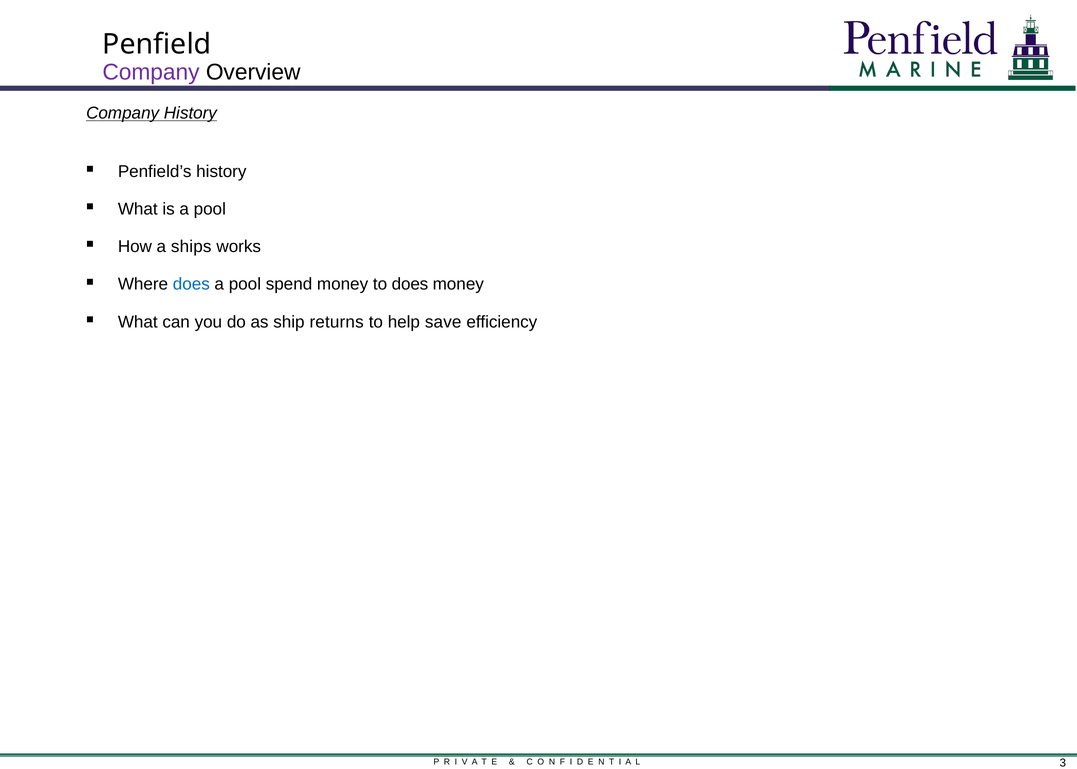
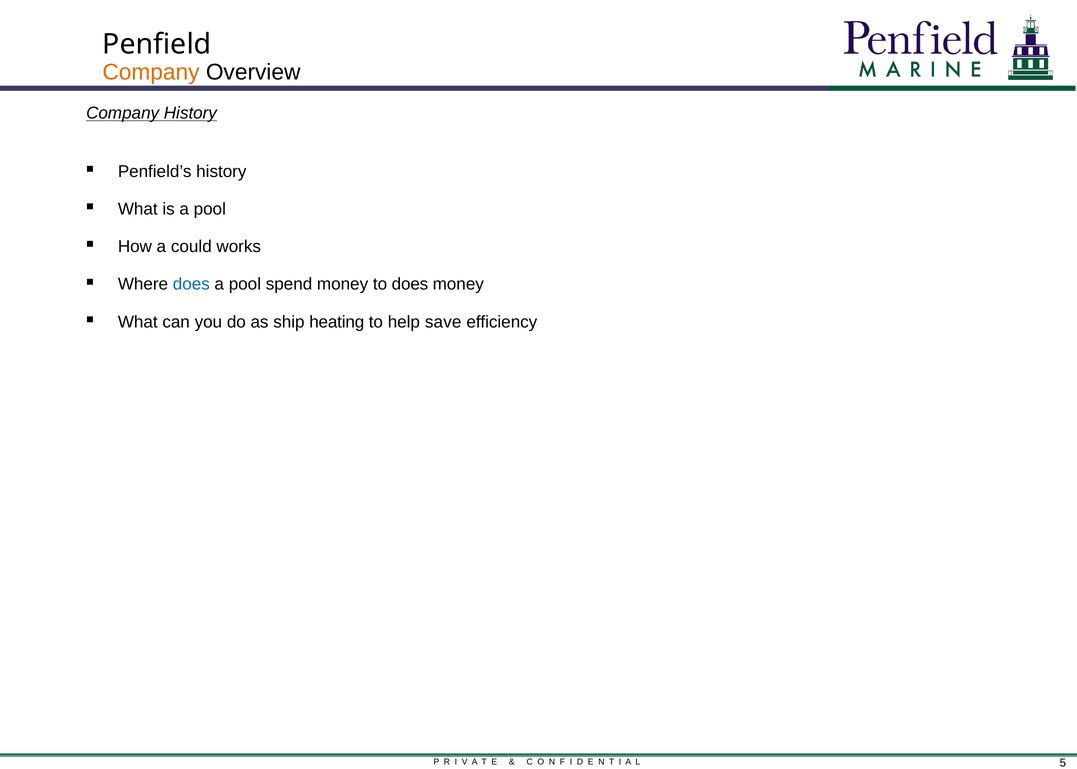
Company colour: purple -> orange (151, 72)
ships: ships -> could (191, 247)
returns: returns -> heating (337, 322)
3: 3 -> 5 (1063, 763)
